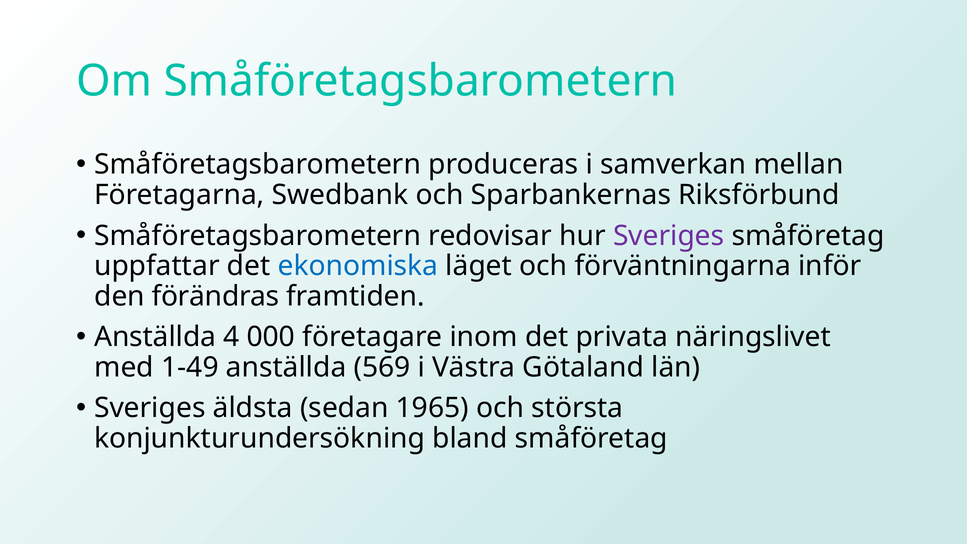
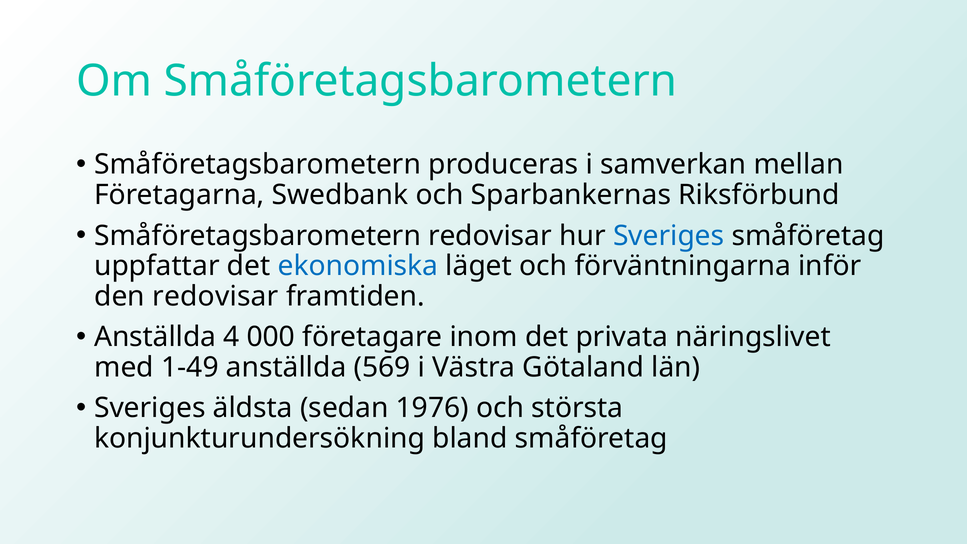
Sveriges colour: purple -> blue (669, 236)
den förändras: förändras -> redovisar (215, 297)
1965: 1965 -> 1976 (432, 408)
